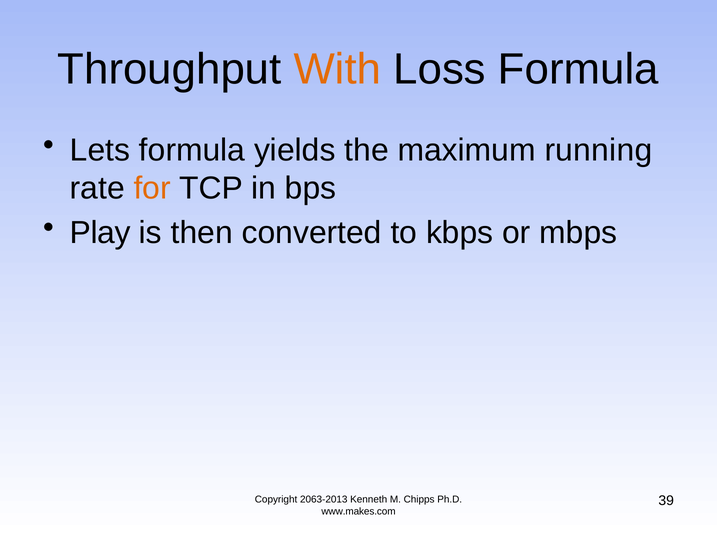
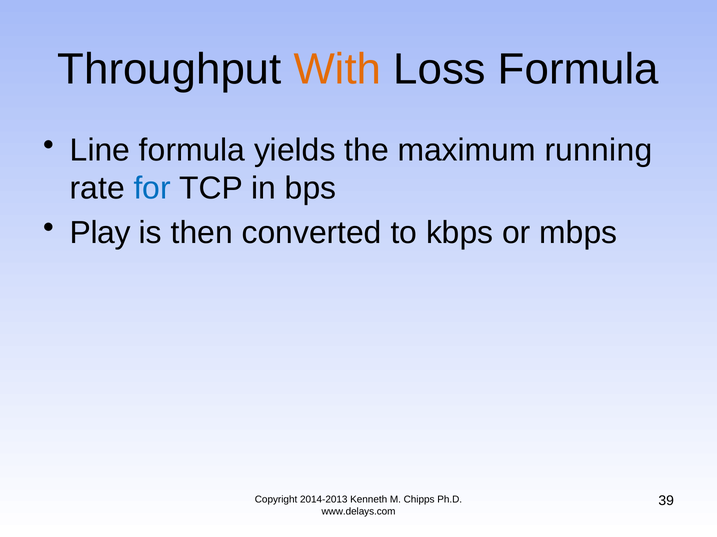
Lets: Lets -> Line (100, 150)
for colour: orange -> blue (152, 189)
2063-2013: 2063-2013 -> 2014-2013 (324, 500)
www.makes.com: www.makes.com -> www.delays.com (359, 512)
